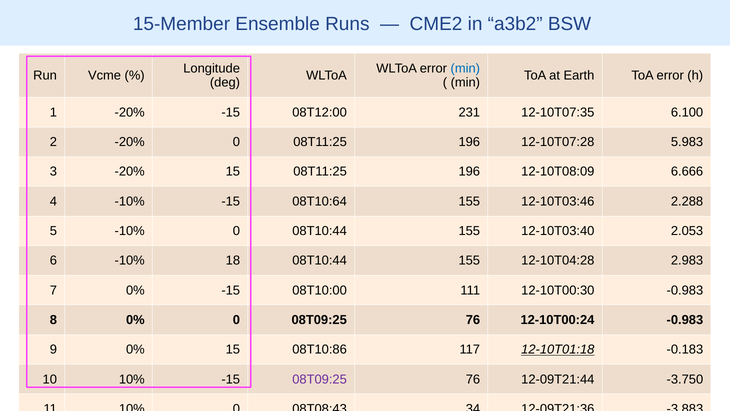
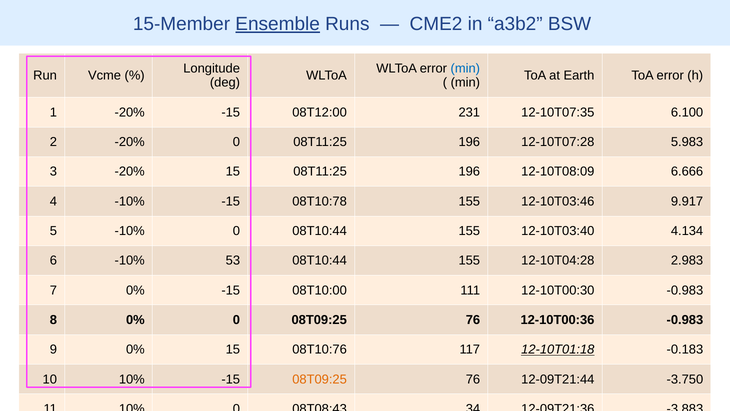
Ensemble underline: none -> present (278, 24)
08T10:64: 08T10:64 -> 08T10:78 (320, 201)
2.288: 2.288 -> 9.917 (687, 201)
2.053: 2.053 -> 4.134 (687, 231)
18: 18 -> 53 (233, 260)
12-10T00:24: 12-10T00:24 -> 12-10T00:36 (557, 320)
08T10:86: 08T10:86 -> 08T10:76 (320, 349)
08T09:25 colour: purple -> orange (320, 379)
